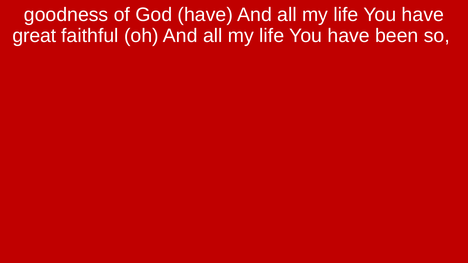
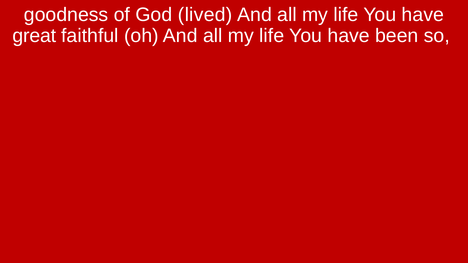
God have: have -> lived (205, 15)
